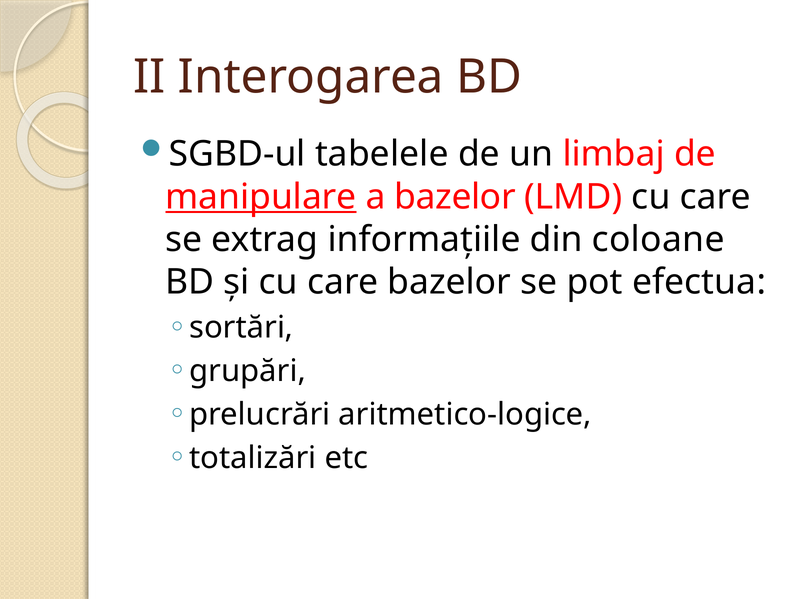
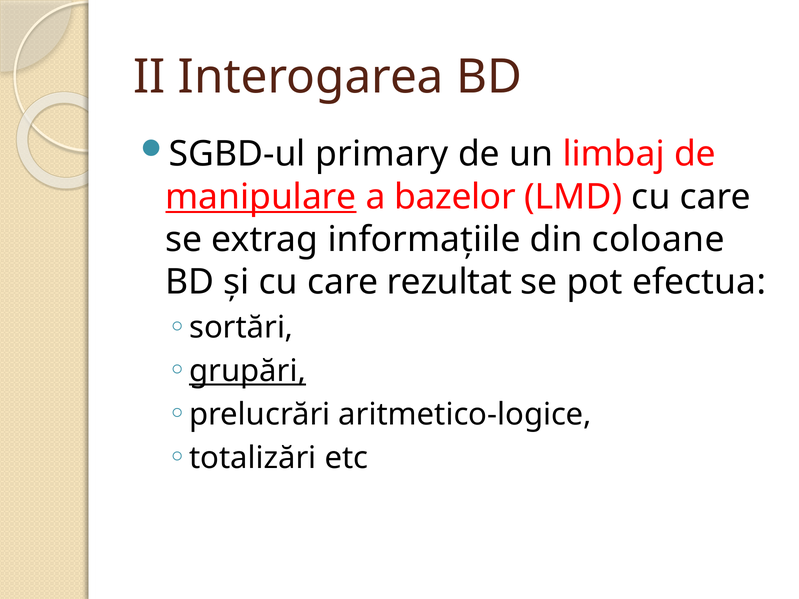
tabelele: tabelele -> primary (382, 154)
care bazelor: bazelor -> rezultat (449, 282)
grupări underline: none -> present (248, 371)
